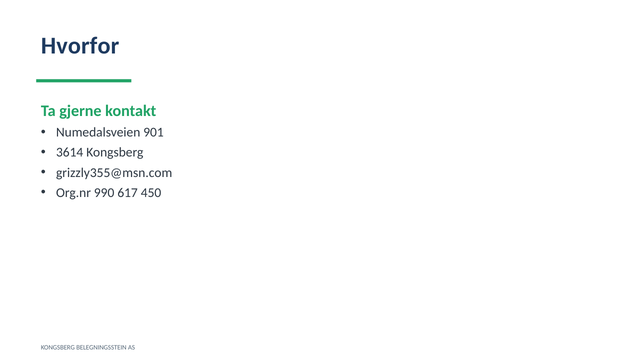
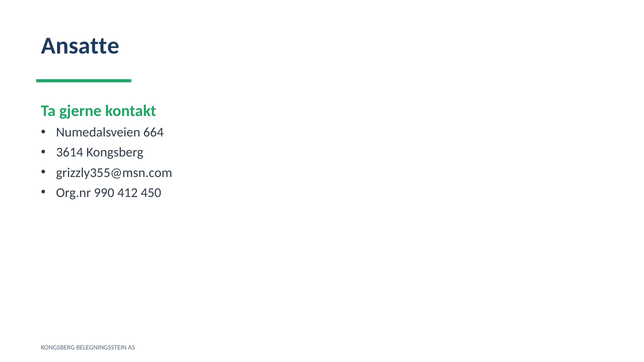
Hvorfor: Hvorfor -> Ansatte (80, 46)
901: 901 -> 664 (154, 132)
617: 617 -> 412 (128, 193)
